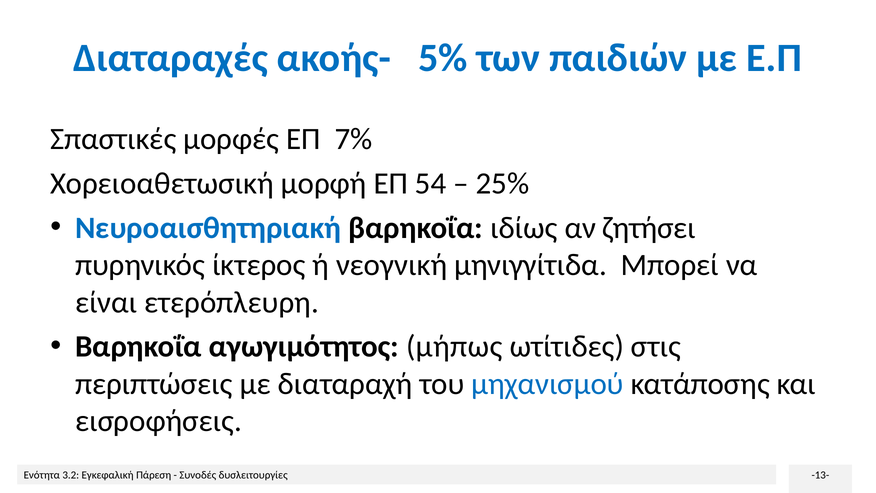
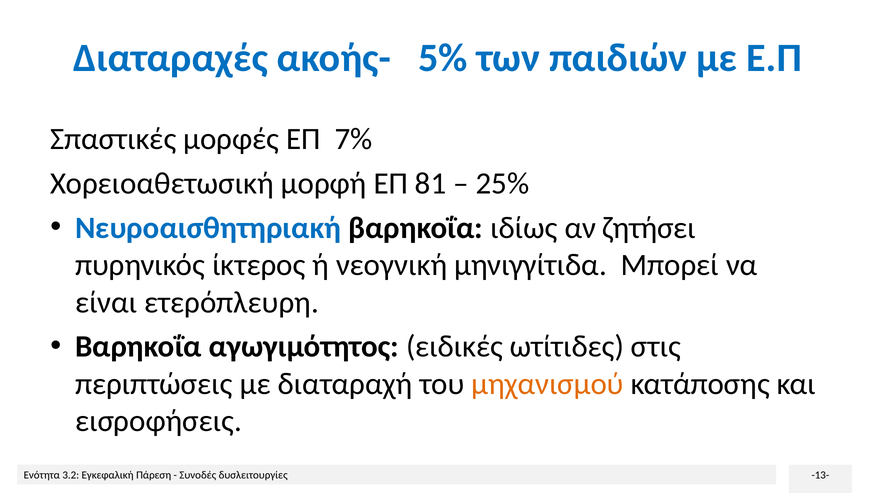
54: 54 -> 81 (431, 183)
μήπως: μήπως -> ειδικές (454, 346)
μηχανισμού colour: blue -> orange (548, 384)
